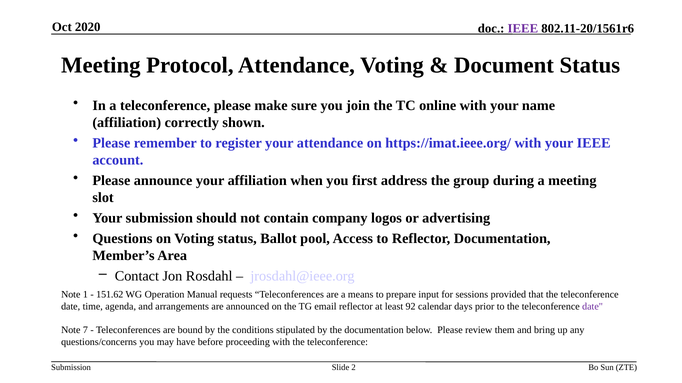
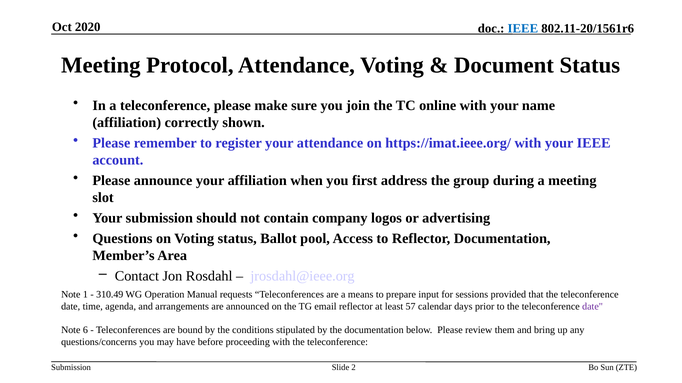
IEEE colour: purple -> blue (523, 28)
151.62: 151.62 -> 310.49 (110, 295)
92: 92 -> 57 (411, 307)
7: 7 -> 6 (85, 331)
